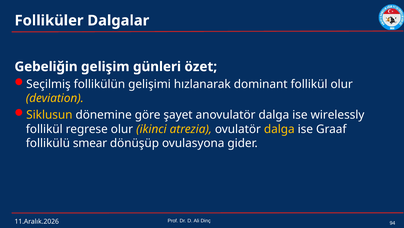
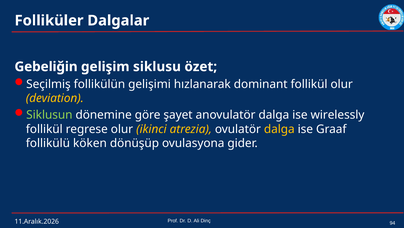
günleri: günleri -> siklusu (157, 66)
Siklusun colour: yellow -> light green (49, 115)
smear: smear -> köken (90, 143)
